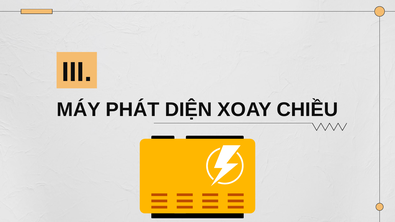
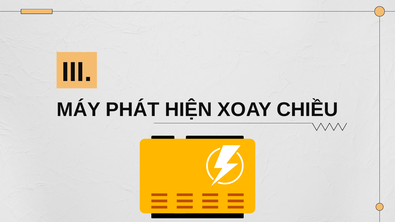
DIỆN: DIỆN -> HIỆN (188, 110)
